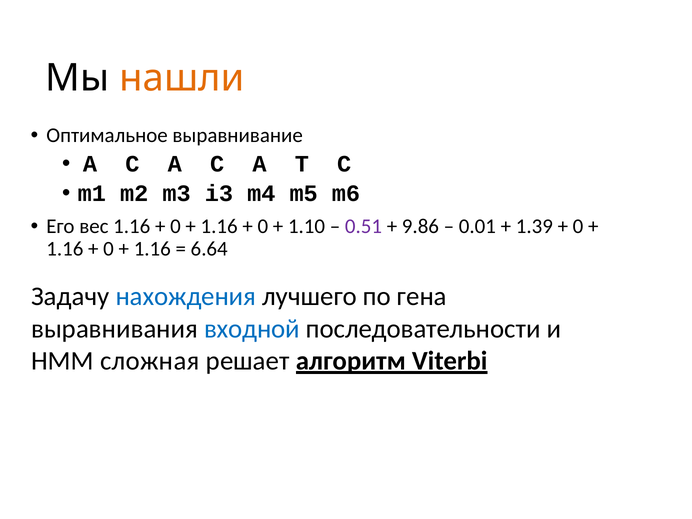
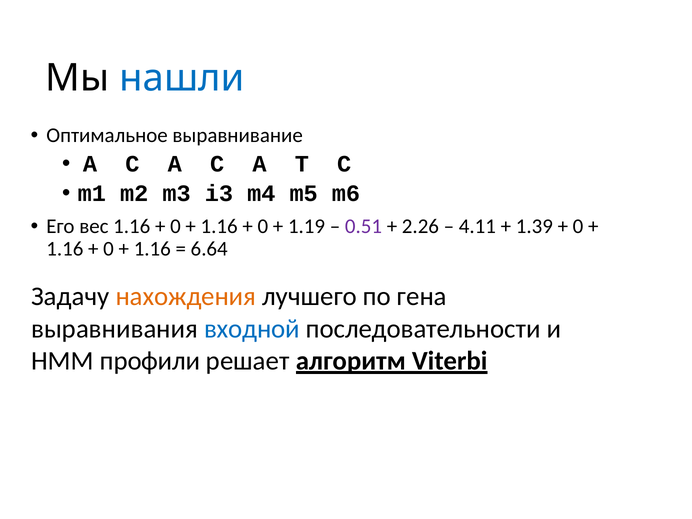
нашли colour: orange -> blue (182, 78)
1.10: 1.10 -> 1.19 (307, 226)
9.86: 9.86 -> 2.26 (420, 226)
0.01: 0.01 -> 4.11 (477, 226)
нахождения colour: blue -> orange (186, 296)
сложная: сложная -> профили (150, 361)
